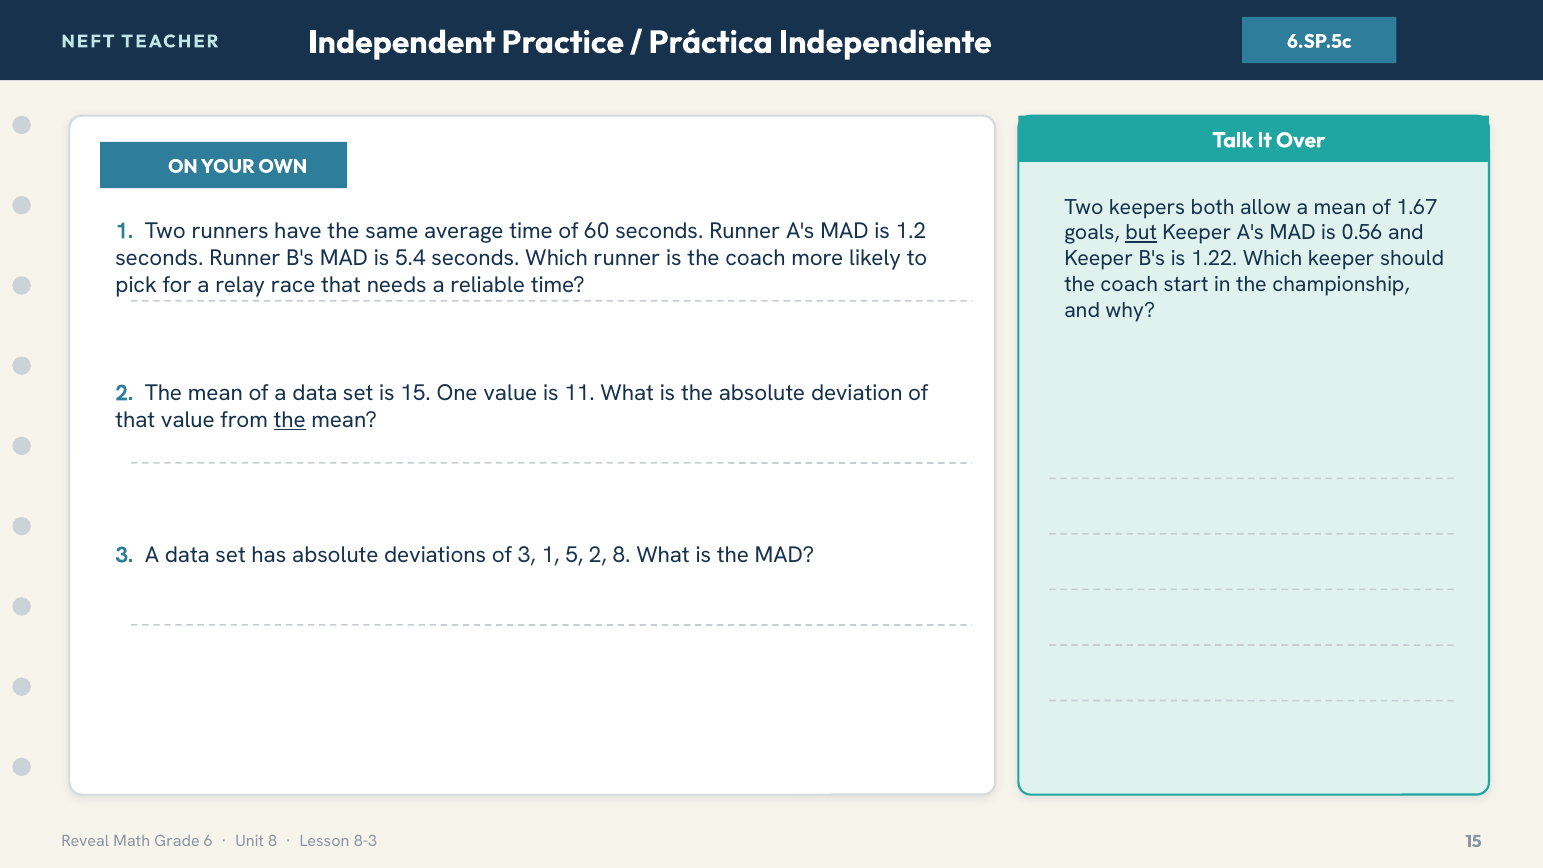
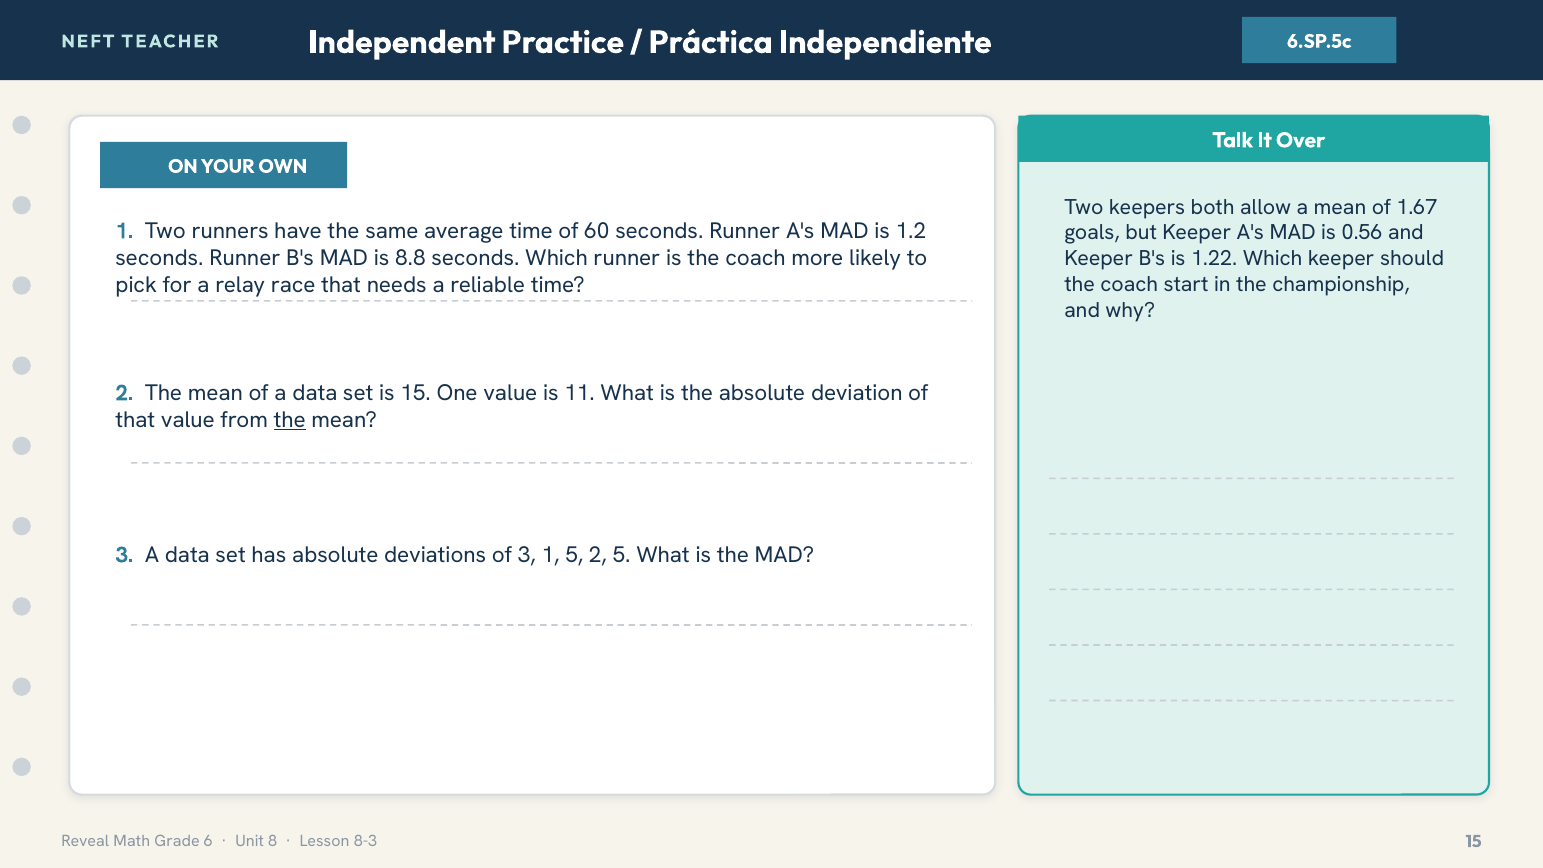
but underline: present -> none (1141, 233)
5.4: 5.4 -> 8.8 (410, 258)
2 8: 8 -> 5 (622, 555)
